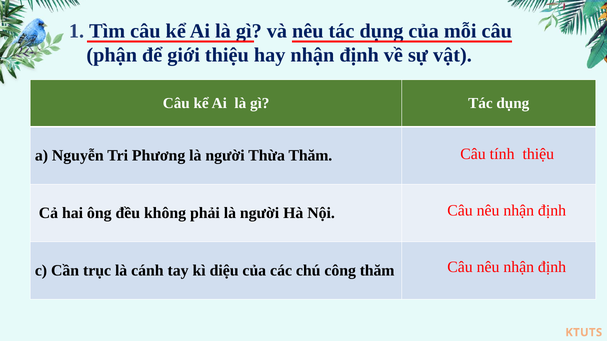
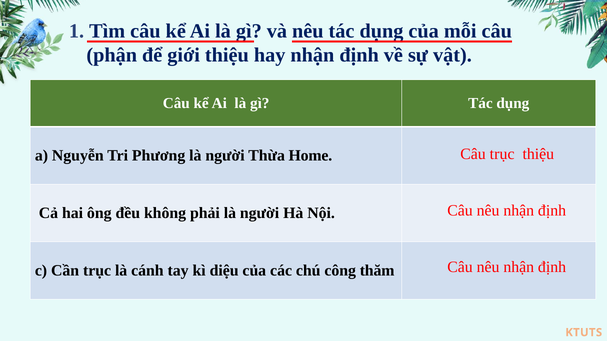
Câu tính: tính -> trục (502, 154)
Thừa Thăm: Thăm -> Home (310, 156)
